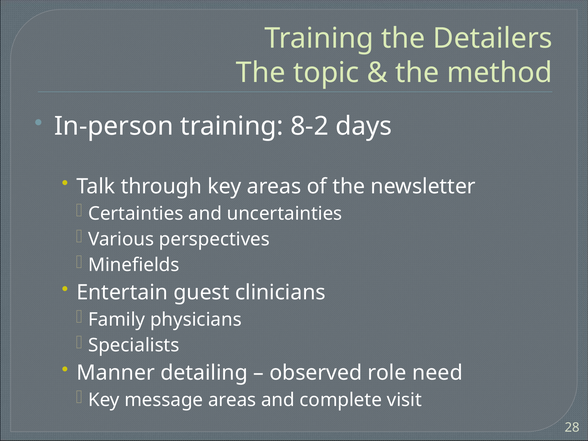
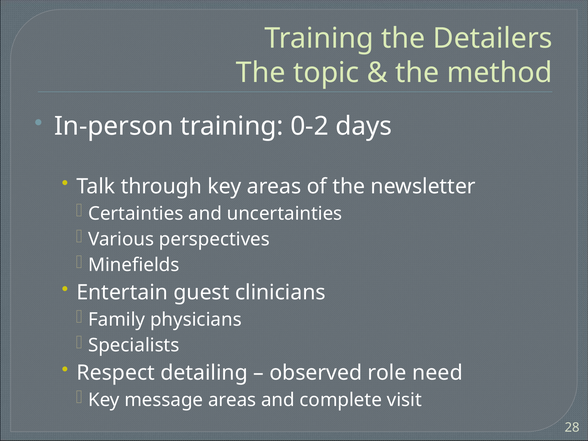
8-2: 8-2 -> 0-2 (310, 126)
Manner: Manner -> Respect (116, 373)
